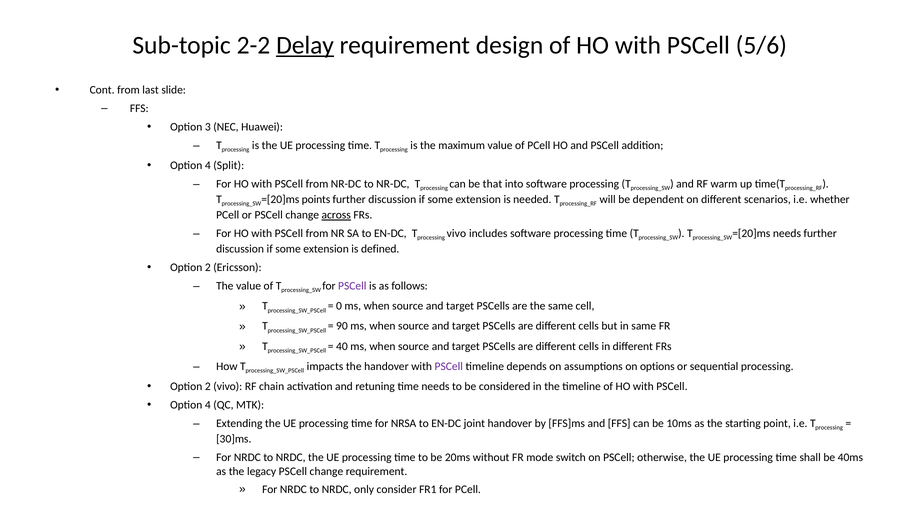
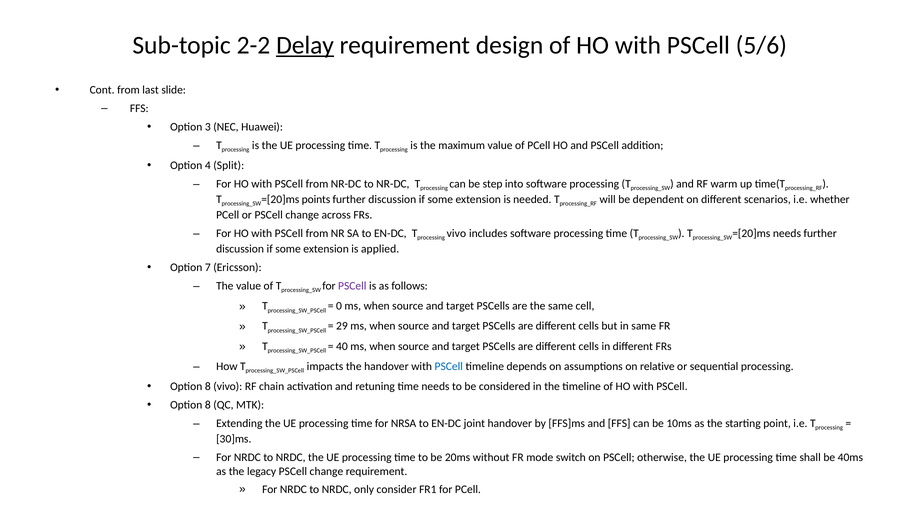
that: that -> step (493, 184)
across underline: present -> none (336, 215)
defined: defined -> applied (380, 249)
2: 2 -> 7 (208, 267)
90: 90 -> 29 (342, 326)
PSCell colour: purple -> blue (449, 366)
options: options -> relative (657, 366)
2: 2 -> 8 (208, 386)
4: 4 -> 8 (208, 405)
